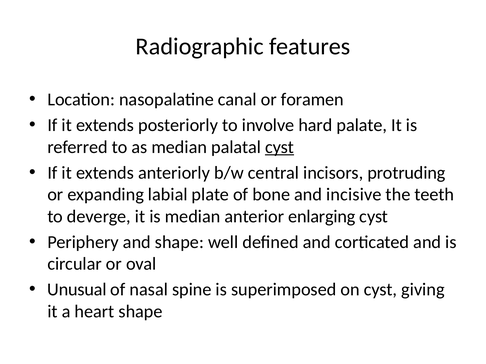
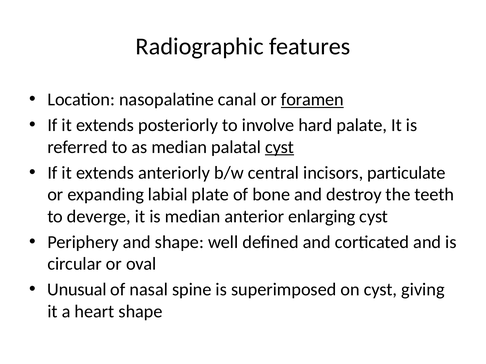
foramen underline: none -> present (312, 100)
protruding: protruding -> particulate (406, 173)
incisive: incisive -> destroy (354, 195)
